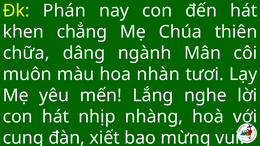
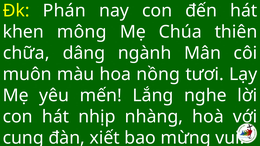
chẳng: chẳng -> mông (82, 32)
nhàn: nhàn -> nồng (158, 74)
